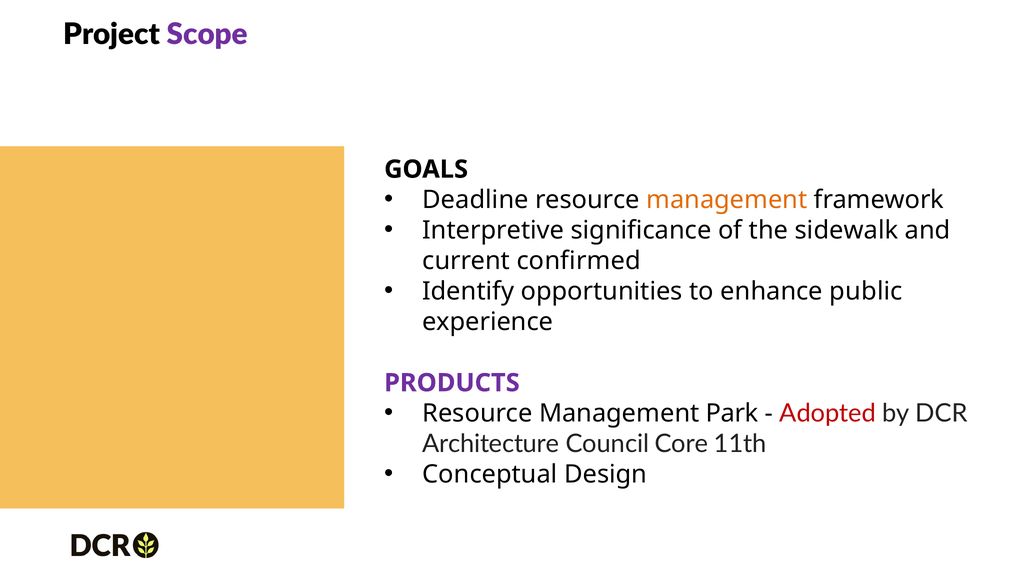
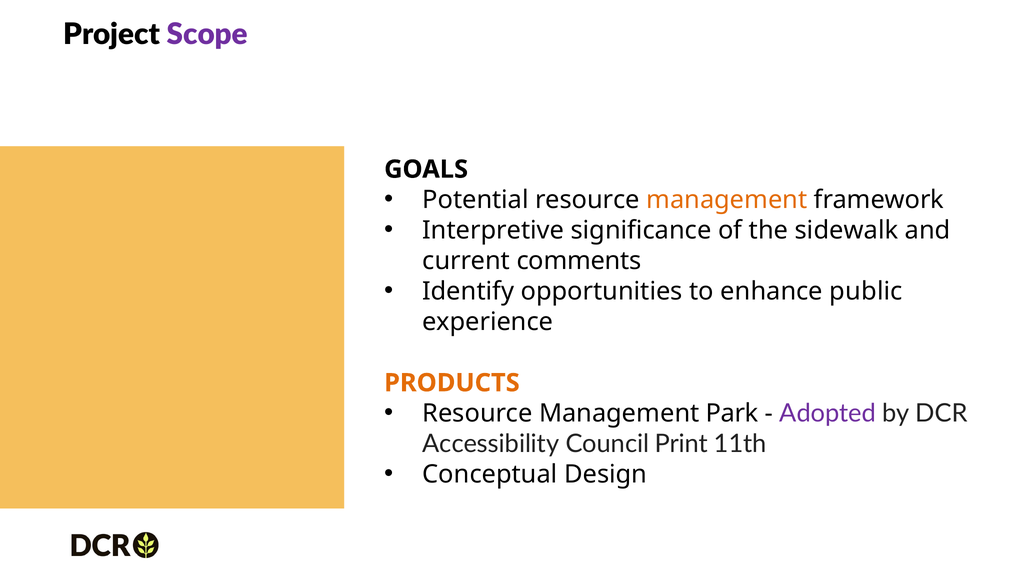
Deadline: Deadline -> Potential (476, 200)
confirmed: confirmed -> comments (579, 261)
PRODUCTS colour: purple -> orange (452, 383)
Adopted colour: red -> purple (828, 414)
Architecture: Architecture -> Accessibility (491, 444)
Core: Core -> Print (681, 444)
